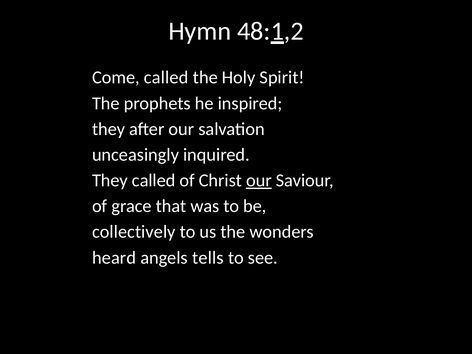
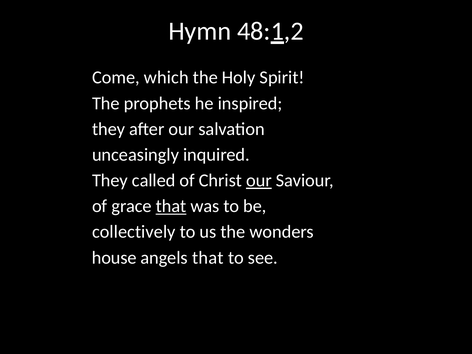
Come called: called -> which (166, 78)
that underline: none -> present (171, 206)
heard: heard -> house (114, 258)
angels tells: tells -> that (208, 258)
